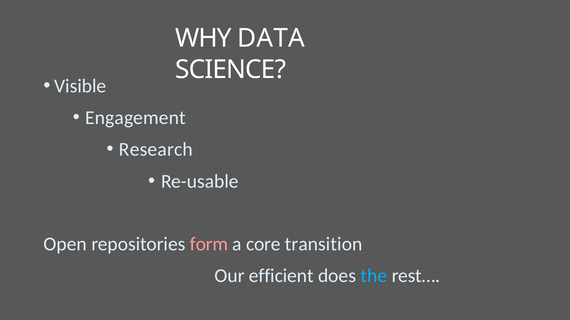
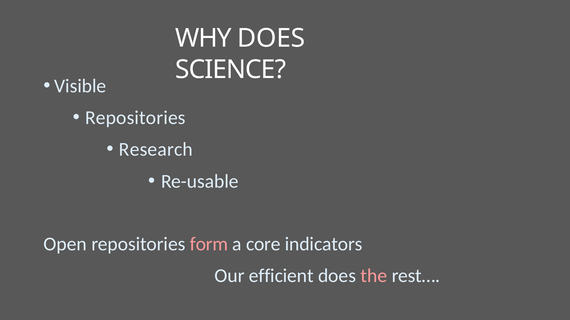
WHY DATA: DATA -> DOES (271, 38)
Engagement: Engagement -> Repositories (135, 118)
transition: transition -> indicators (324, 245)
the colour: light blue -> pink (374, 276)
